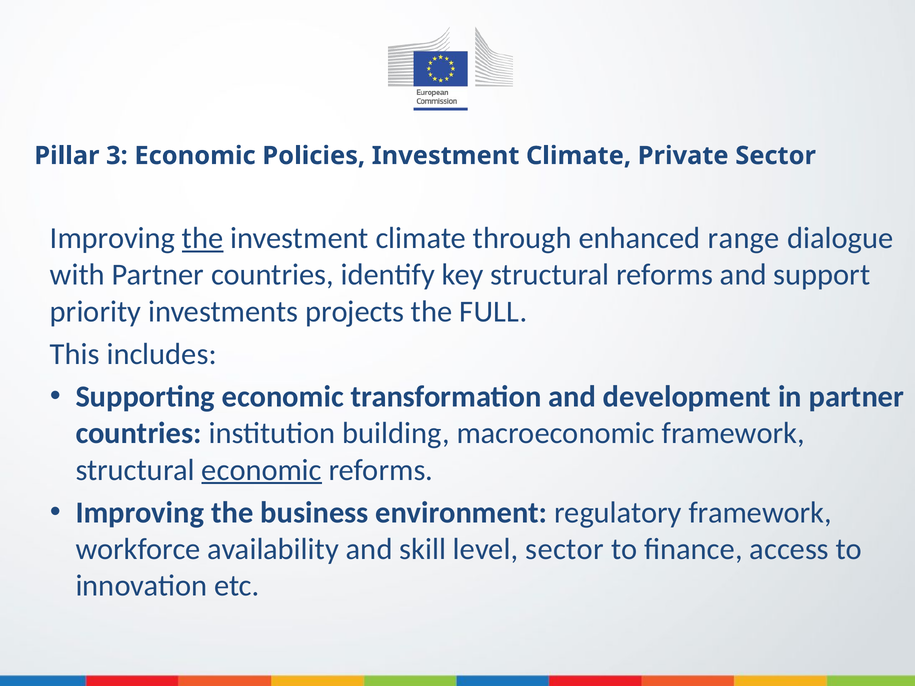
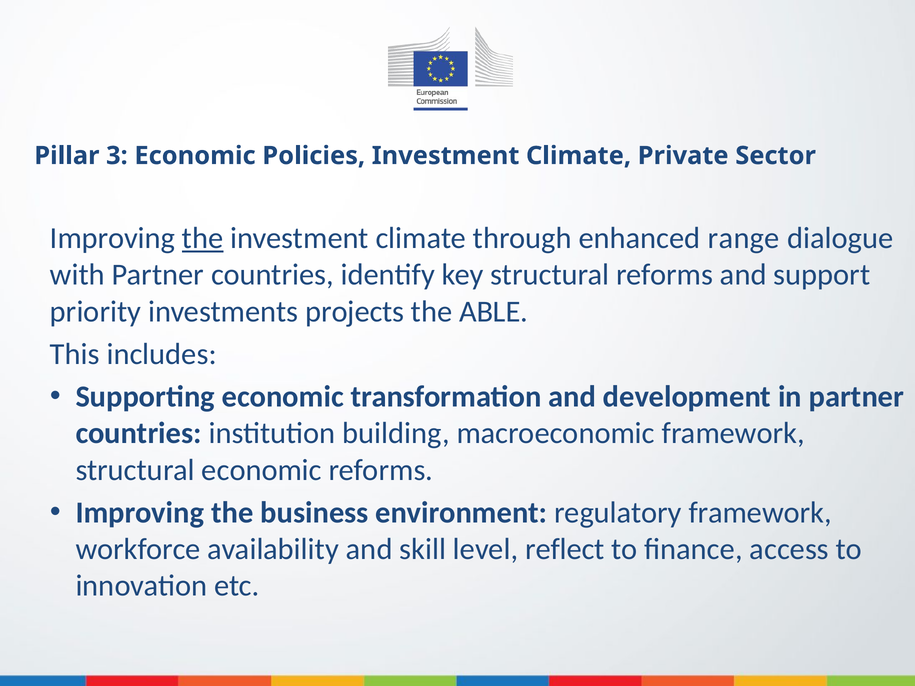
FULL: FULL -> ABLE (494, 312)
economic underline: present -> none (262, 470)
level sector: sector -> reflect (565, 549)
